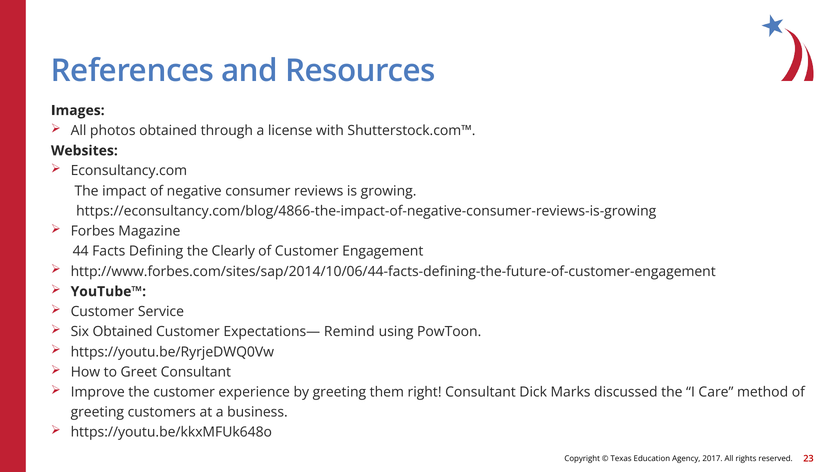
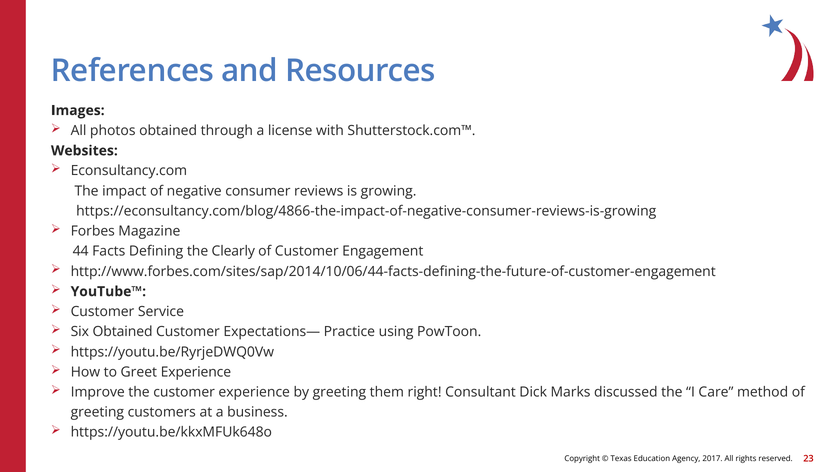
Remind: Remind -> Practice (349, 332)
Greet Consultant: Consultant -> Experience (196, 372)
